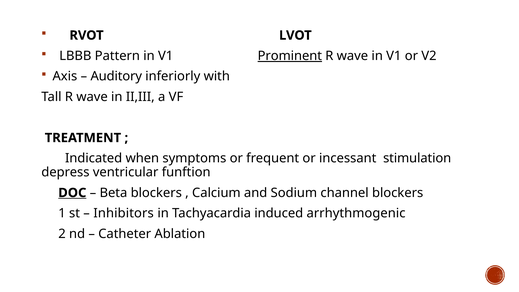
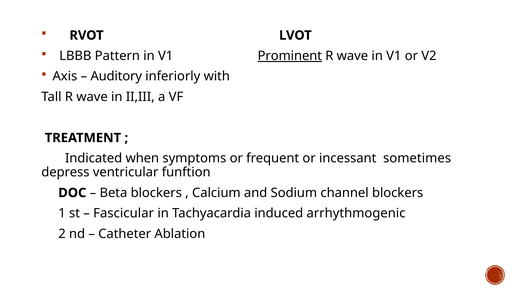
stimulation: stimulation -> sometimes (417, 158)
DOC underline: present -> none (72, 193)
Inhibitors: Inhibitors -> Fascicular (124, 213)
